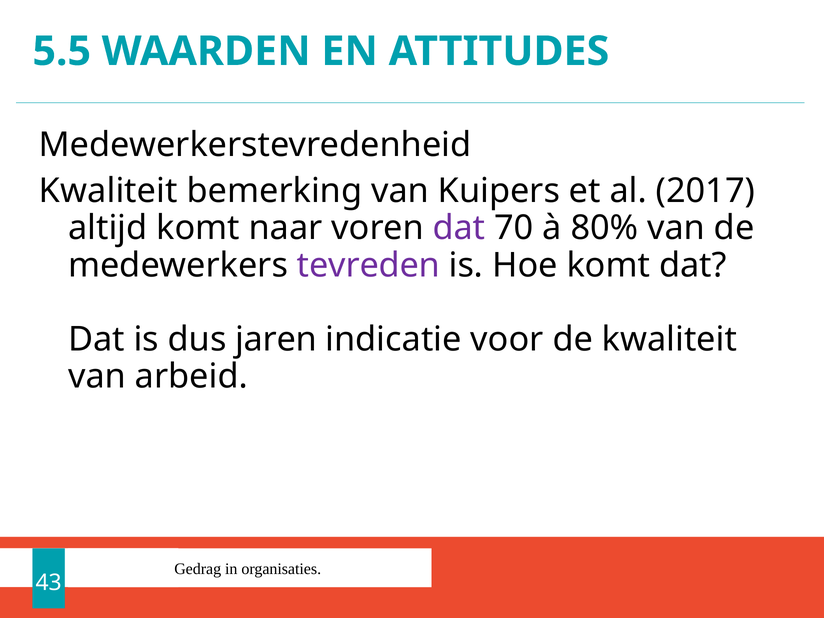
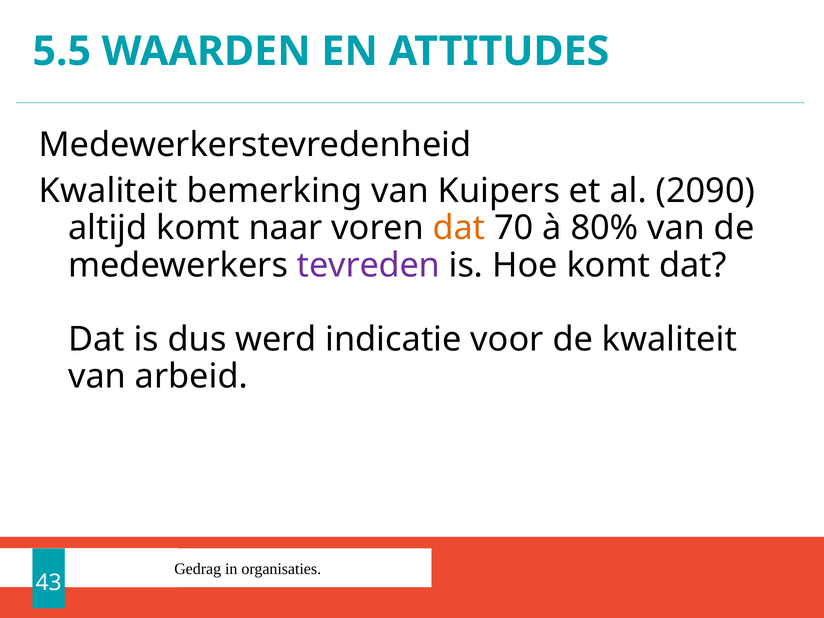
2017: 2017 -> 2090 (705, 191)
dat colour: purple -> orange (459, 228)
jaren: jaren -> werd (276, 339)
